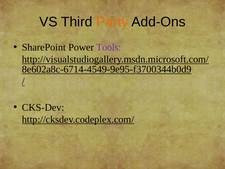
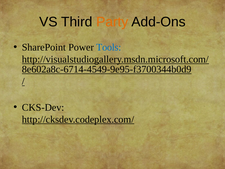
Tools colour: purple -> blue (109, 47)
